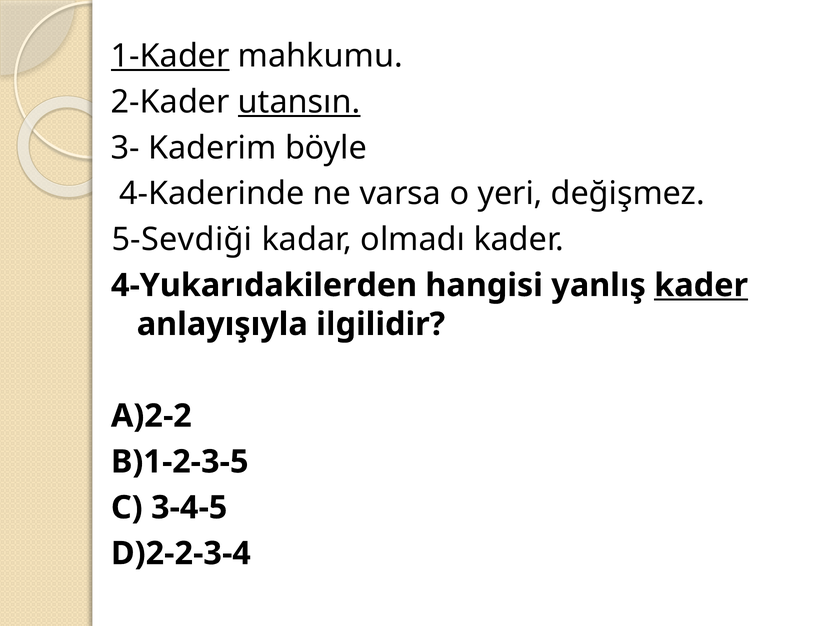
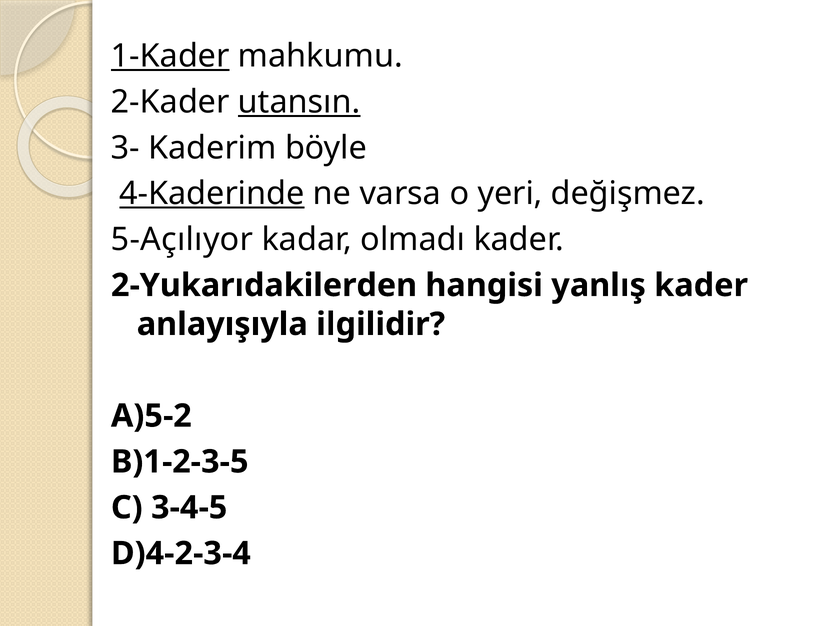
4-Kaderinde underline: none -> present (212, 194)
5-Sevdiği: 5-Sevdiği -> 5-Açılıyor (182, 239)
4-Yukarıdakilerden: 4-Yukarıdakilerden -> 2-Yukarıdakilerden (264, 285)
kader underline: present -> none (701, 285)
A)2-2: A)2-2 -> A)5-2 (151, 416)
D)2-2-3-4: D)2-2-3-4 -> D)4-2-3-4 (181, 553)
